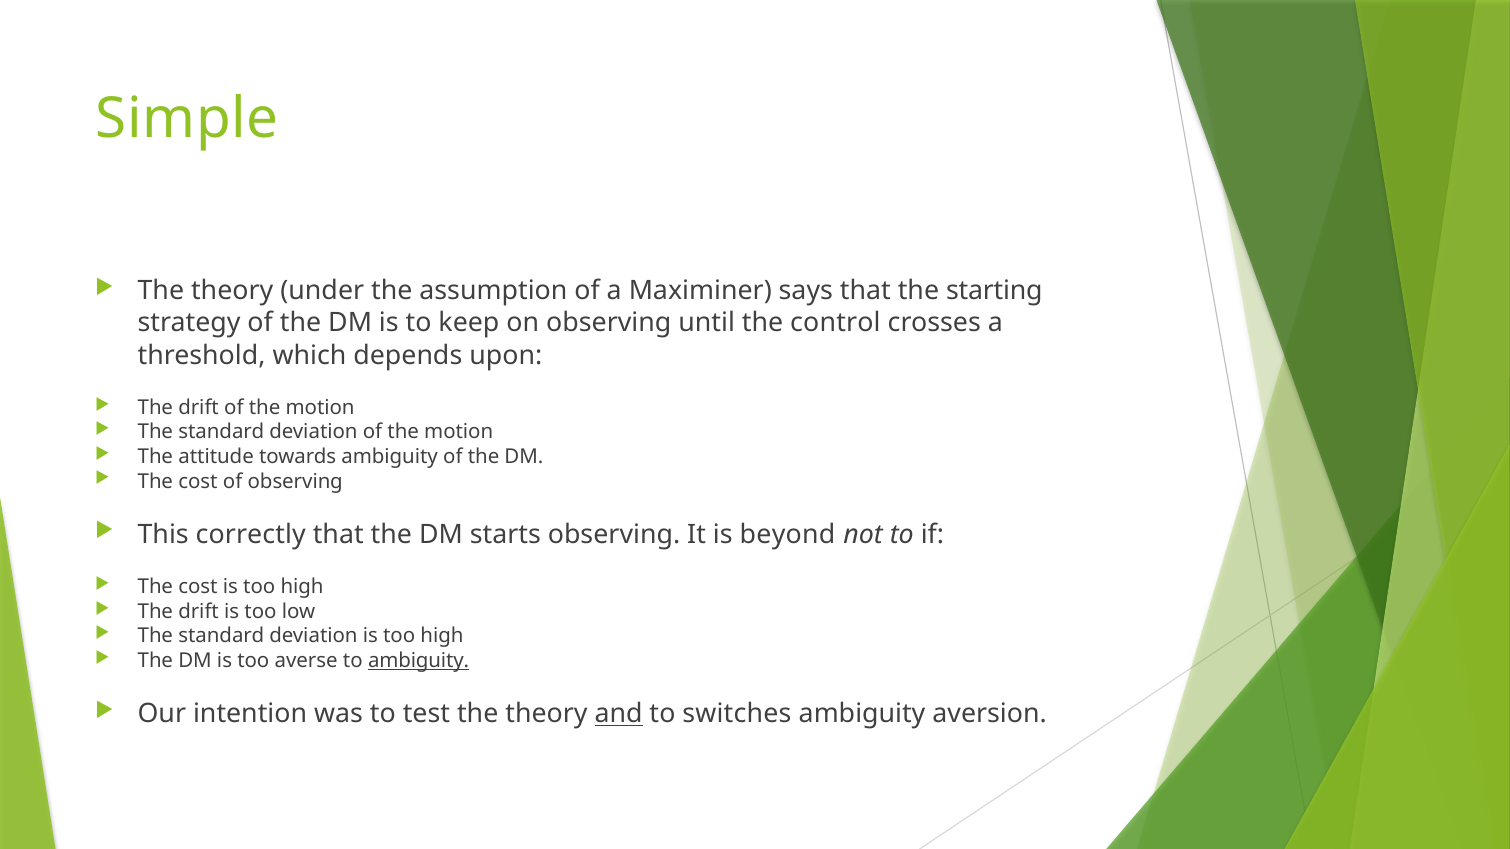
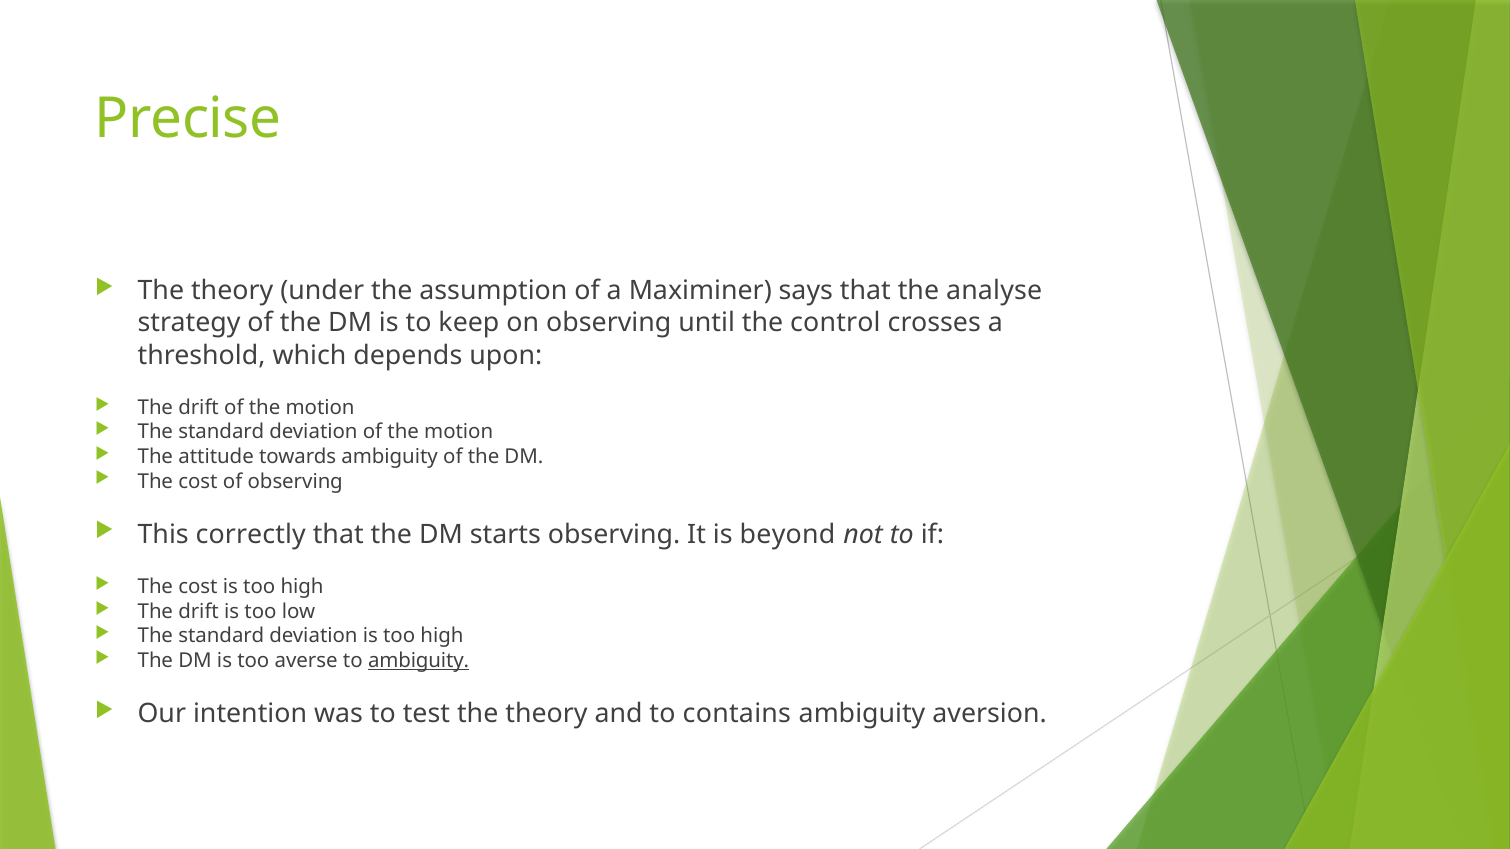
Simple: Simple -> Precise (188, 119)
starting: starting -> analyse (994, 291)
and underline: present -> none (619, 714)
switches: switches -> contains (737, 714)
